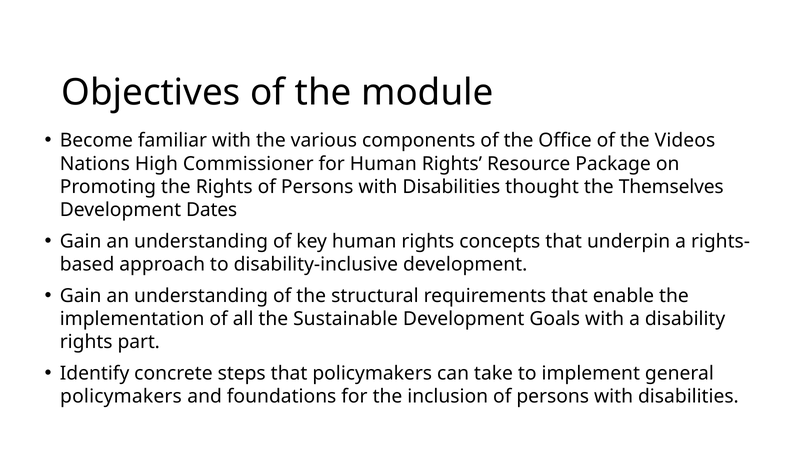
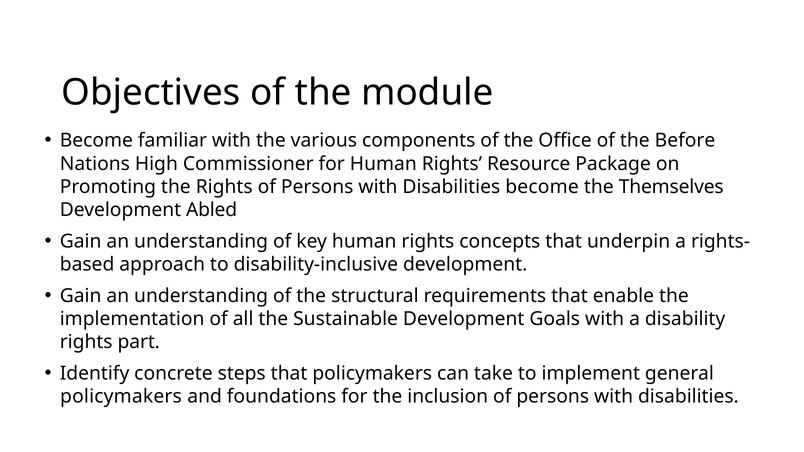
Videos: Videos -> Before (685, 141)
Disabilities thought: thought -> become (542, 187)
Dates: Dates -> Abled (212, 210)
